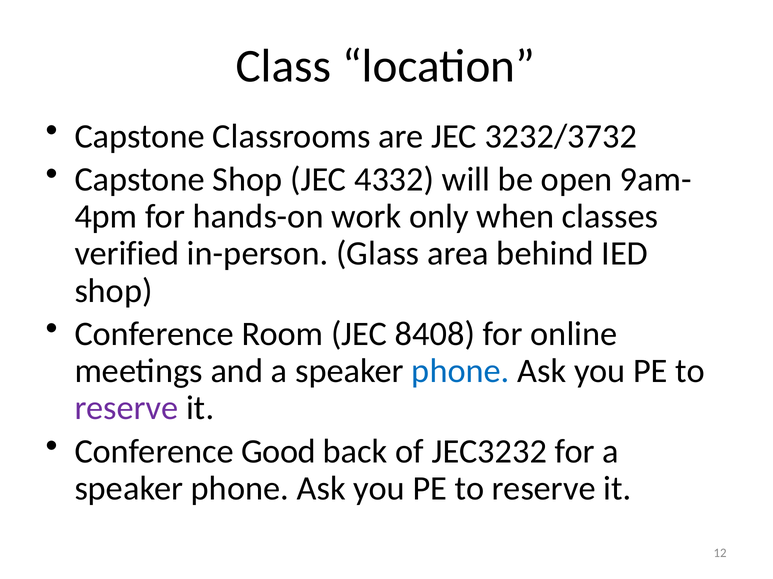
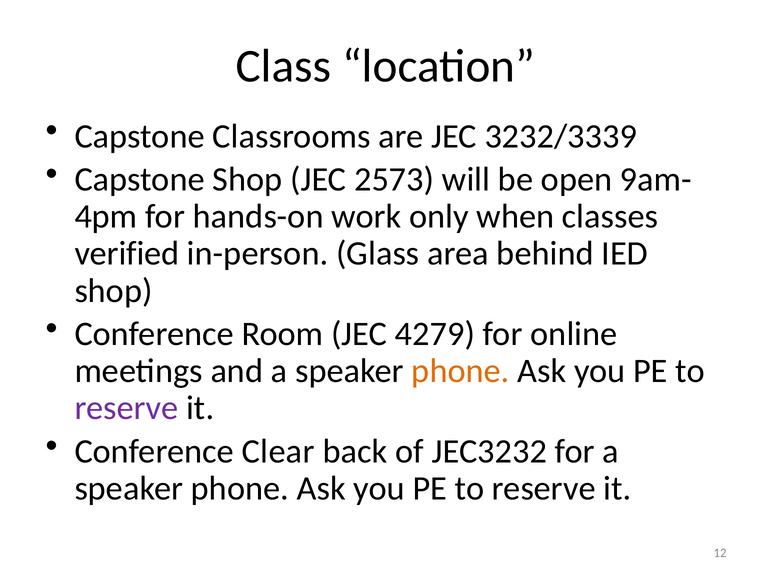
3232/3732: 3232/3732 -> 3232/3339 (561, 136)
4332: 4332 -> 2573 (394, 180)
8408: 8408 -> 4279 (435, 334)
phone colour: blue -> orange (461, 372)
Good: Good -> Clear (278, 452)
